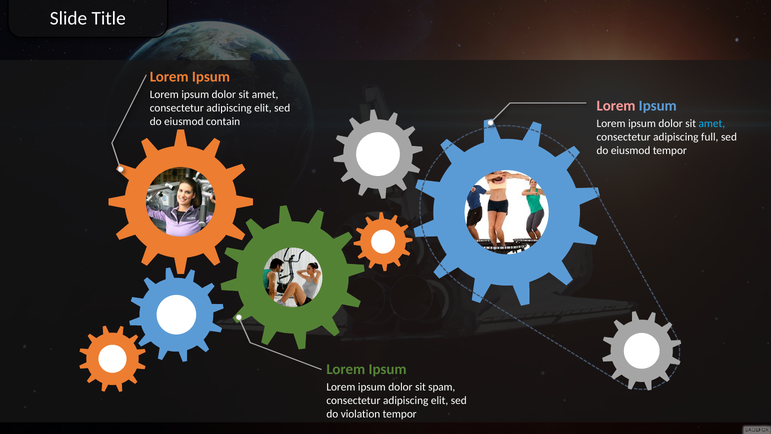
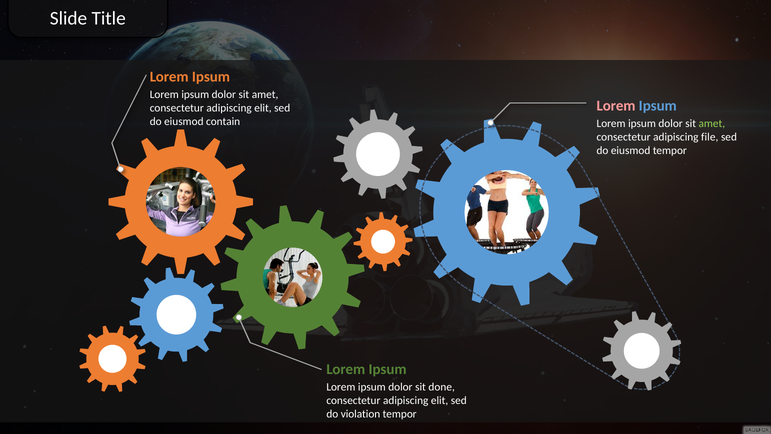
amet colour: light blue -> light green (712, 123)
full: full -> file (710, 137)
spam: spam -> done (442, 387)
